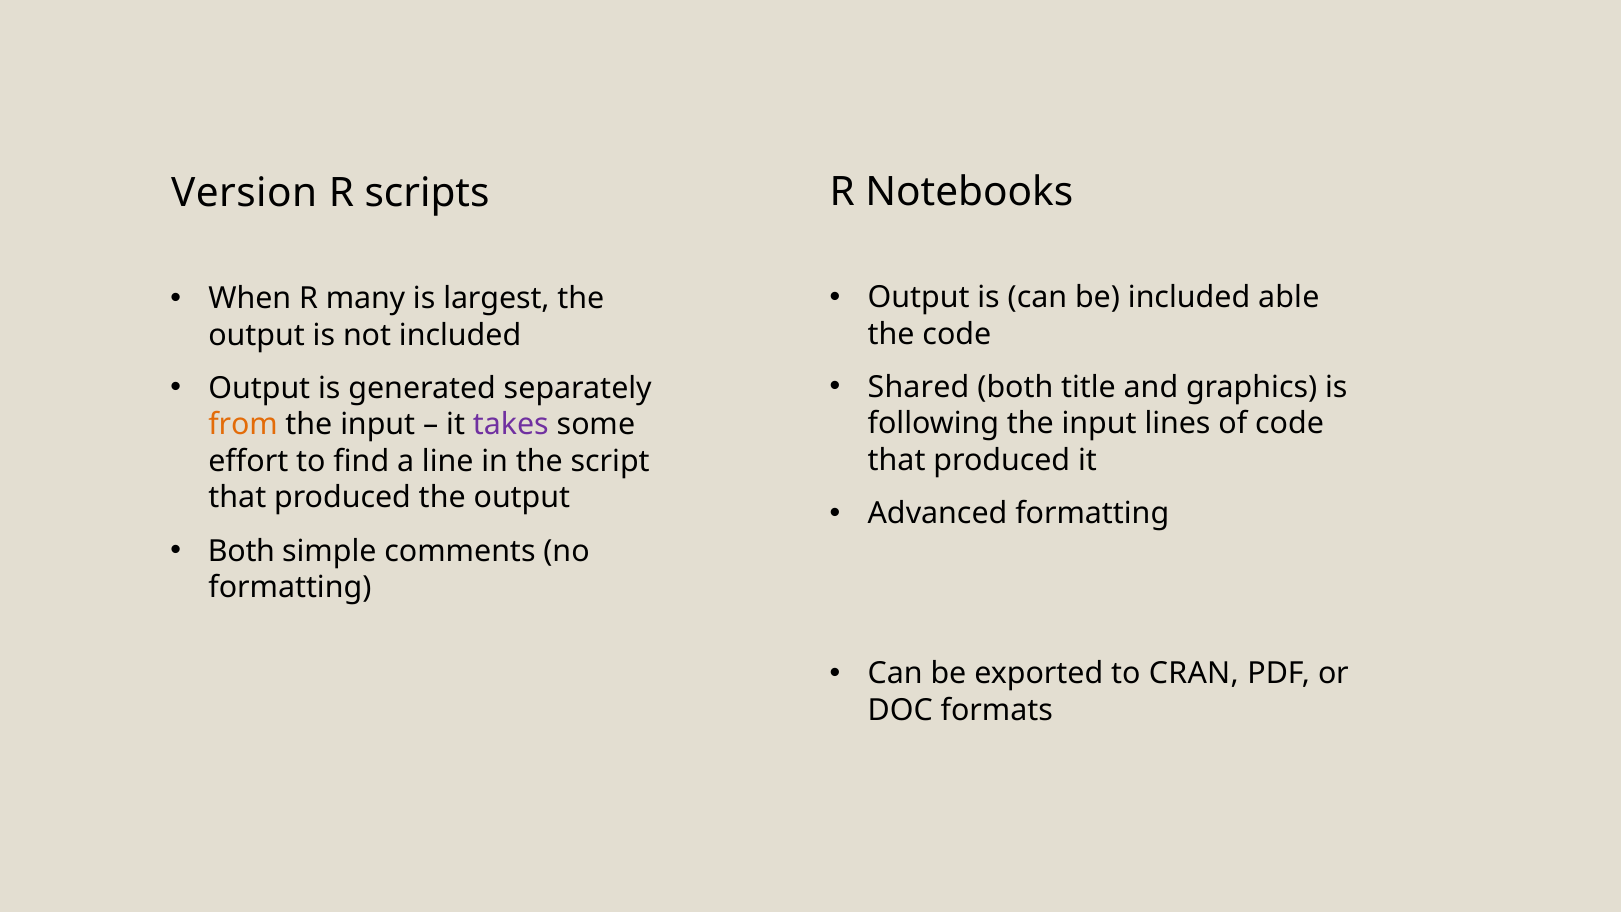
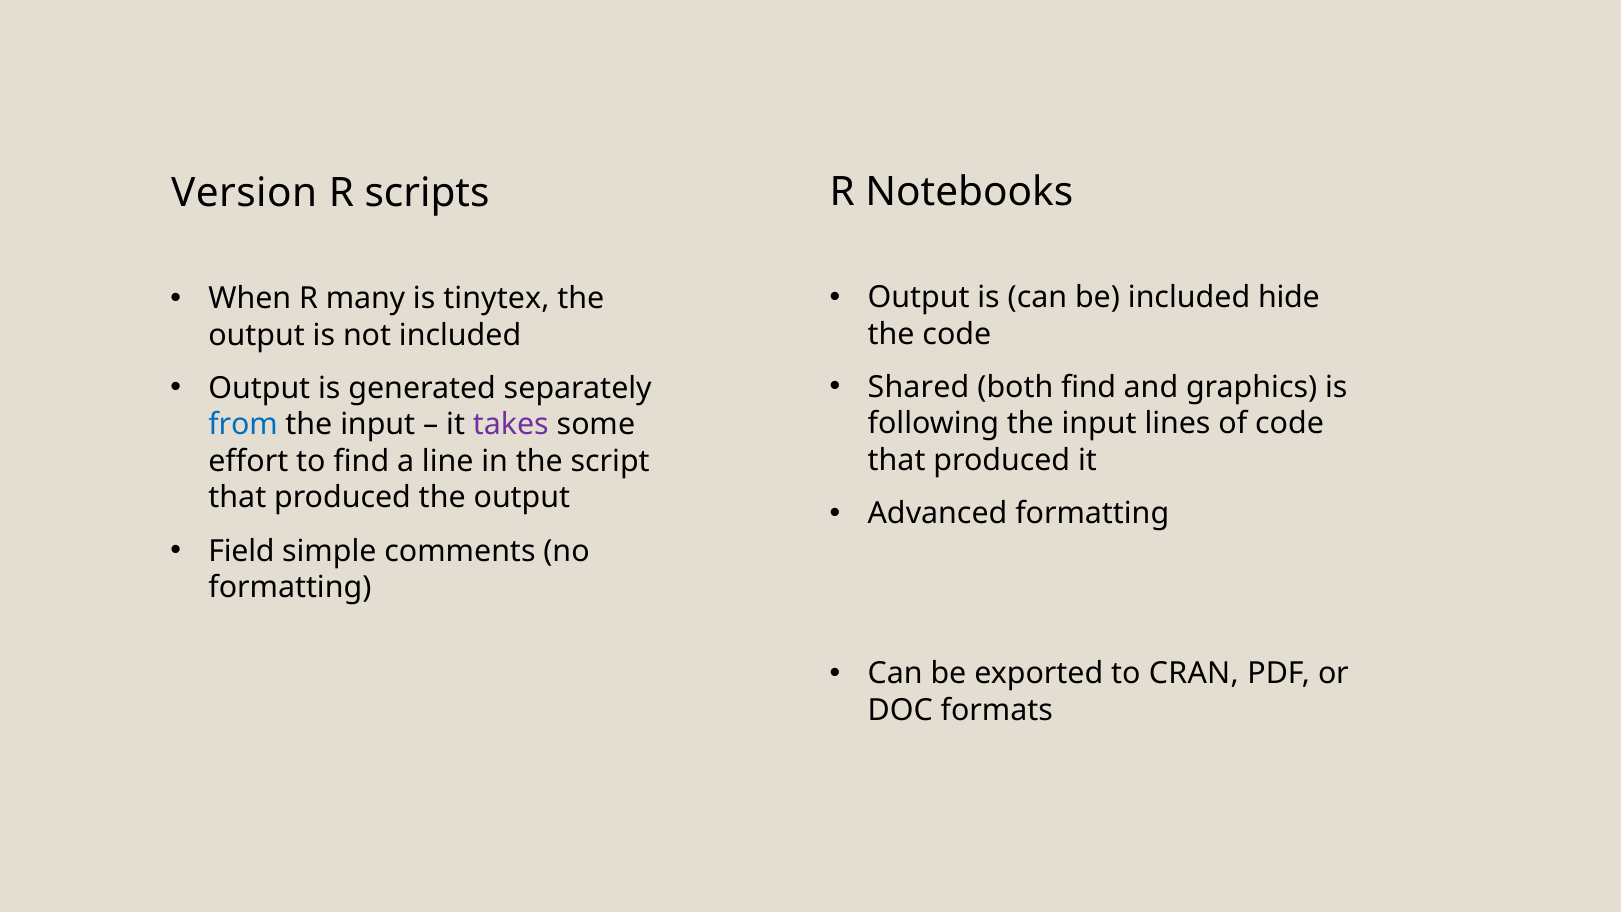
able: able -> hide (1289, 298)
largest: largest -> tinytex (496, 299)
both title: title -> find (1089, 387)
from colour: orange -> blue (243, 425)
Both: Both -> Field (241, 551)
